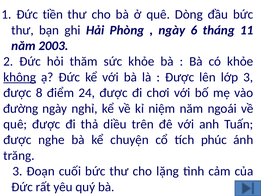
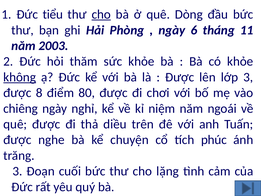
tiền: tiền -> tiểu (53, 14)
cho underline: none -> present (101, 14)
24: 24 -> 80 (87, 93)
đường: đường -> chiêng (21, 108)
